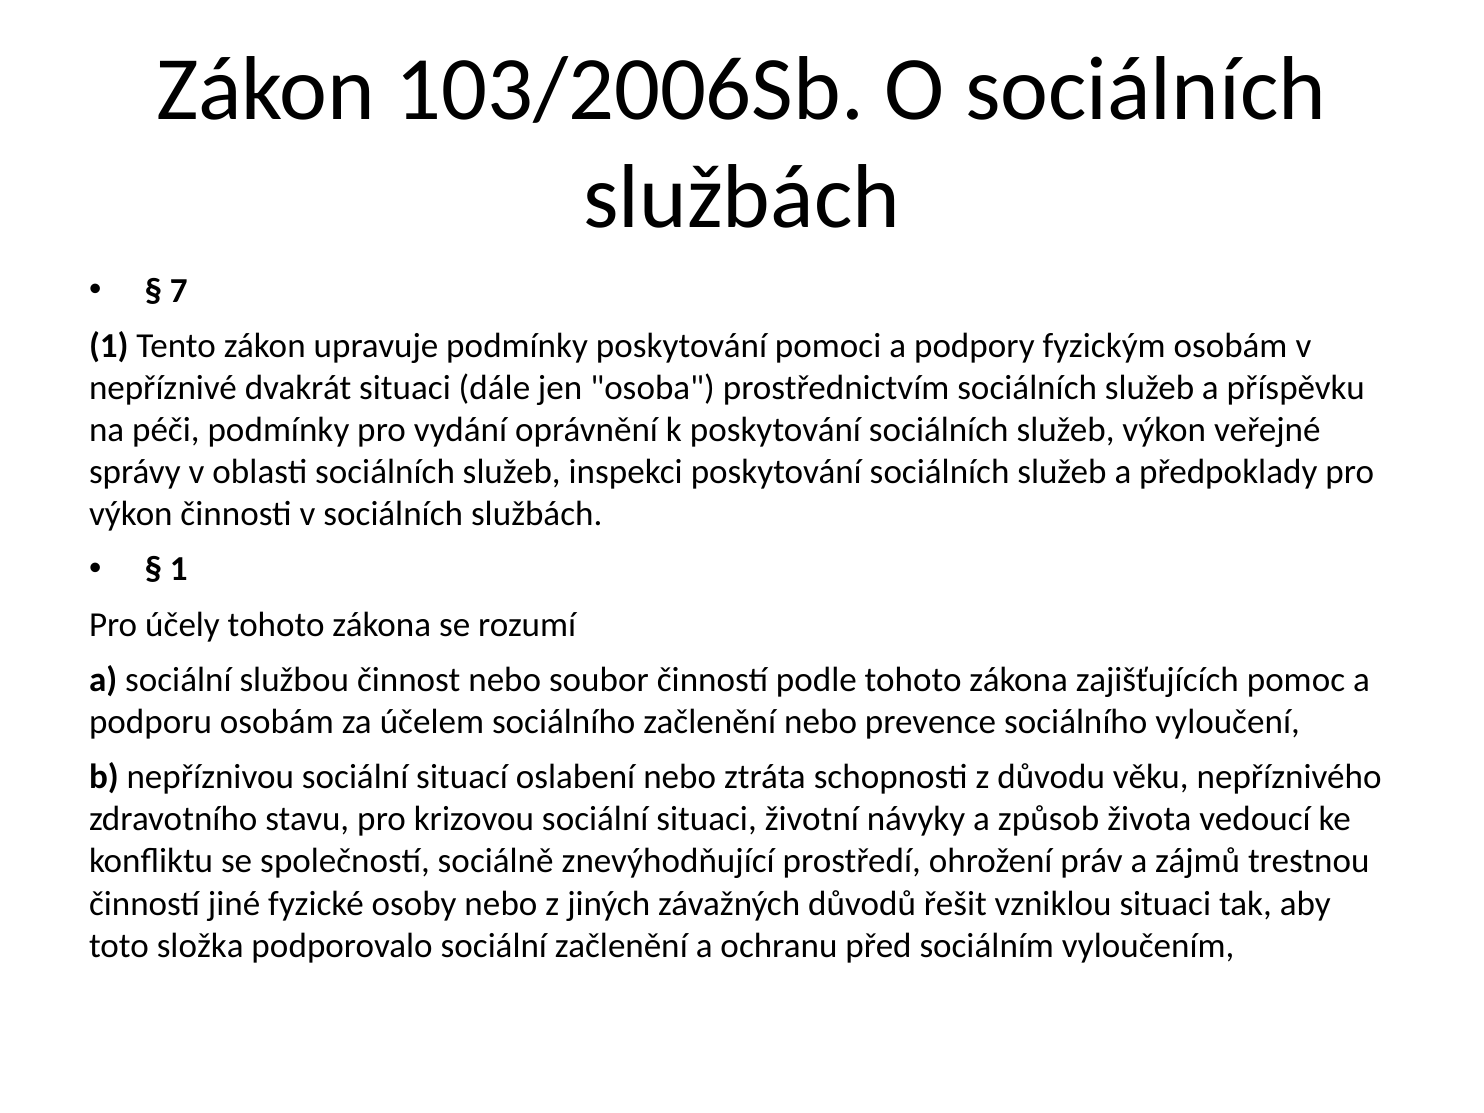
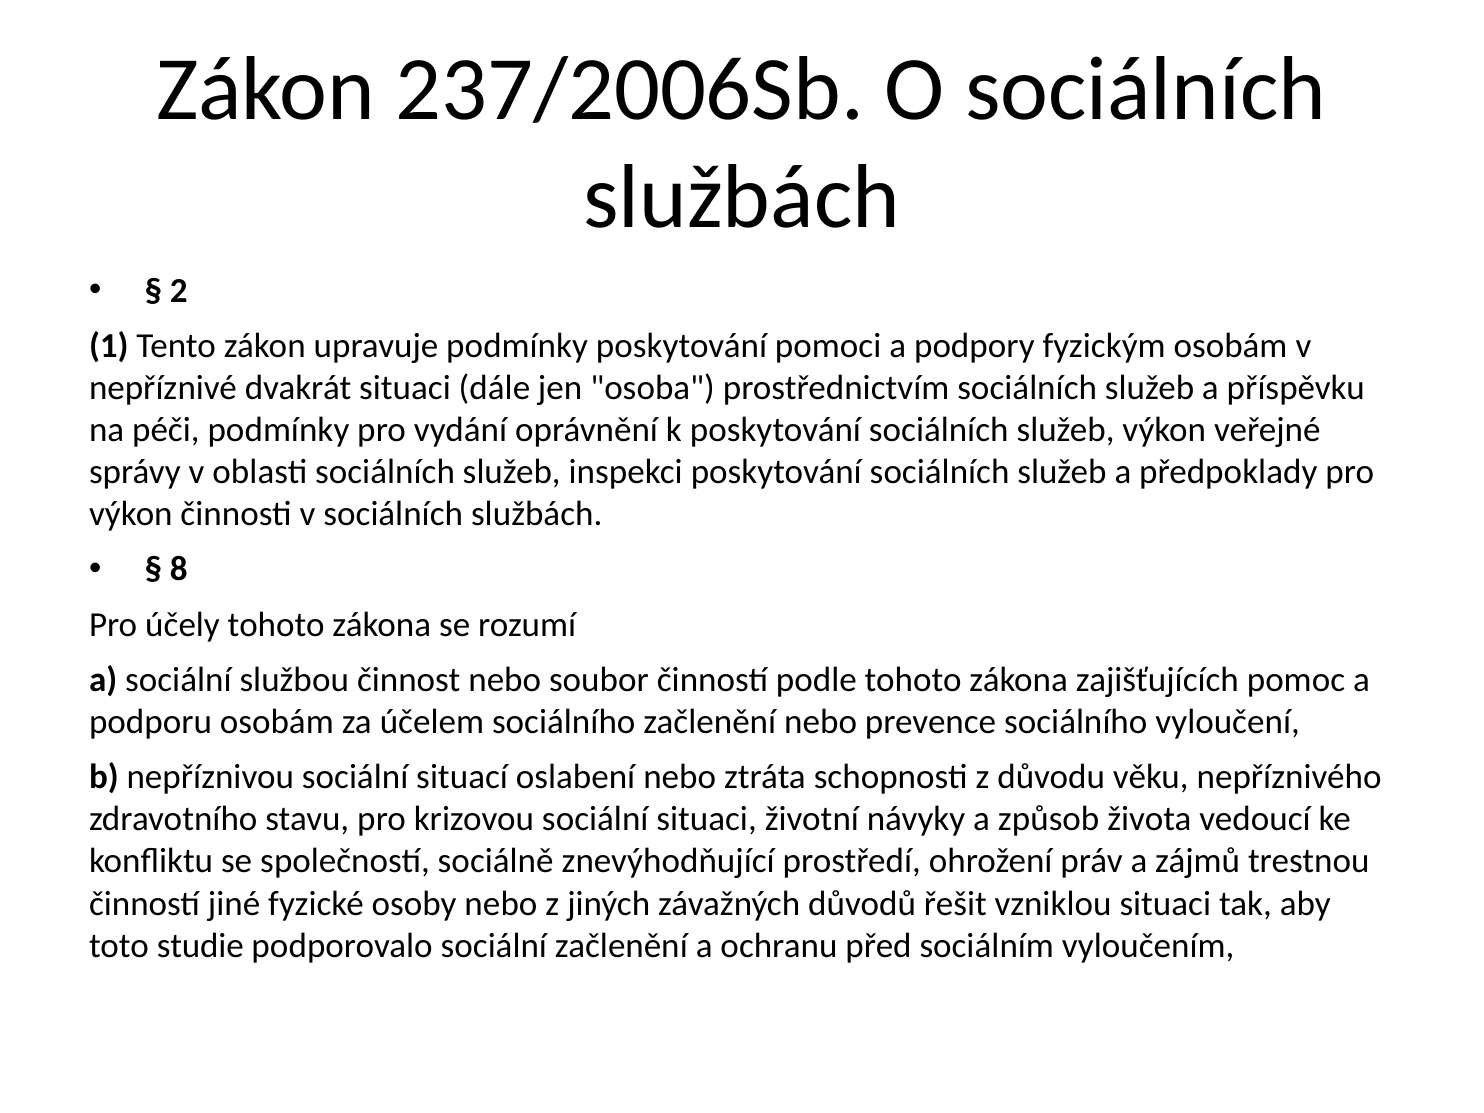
103/2006Sb: 103/2006Sb -> 237/2006Sb (630, 89)
7: 7 -> 2 (179, 291)
1: 1 -> 8 (179, 569)
složka: složka -> studie (200, 946)
